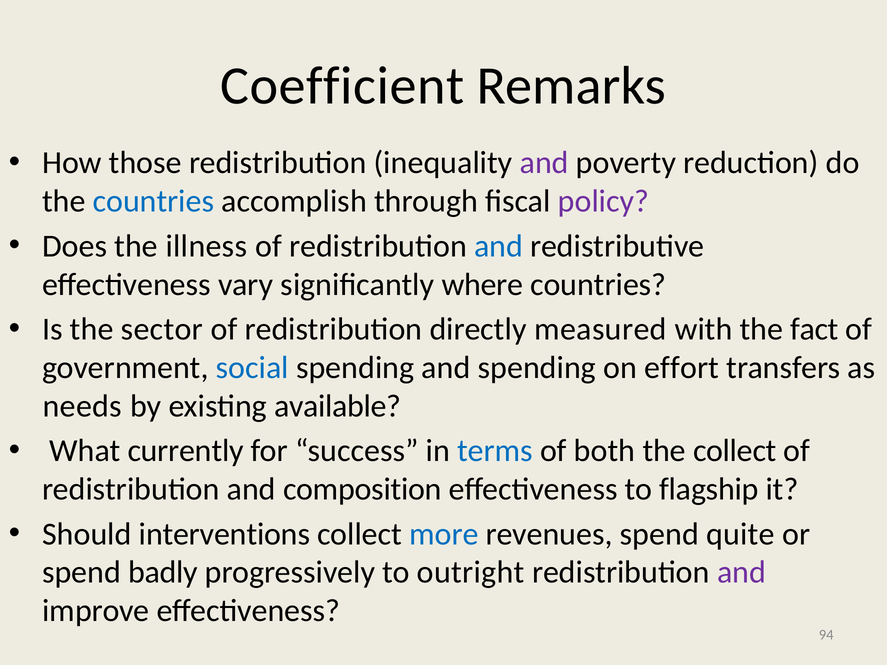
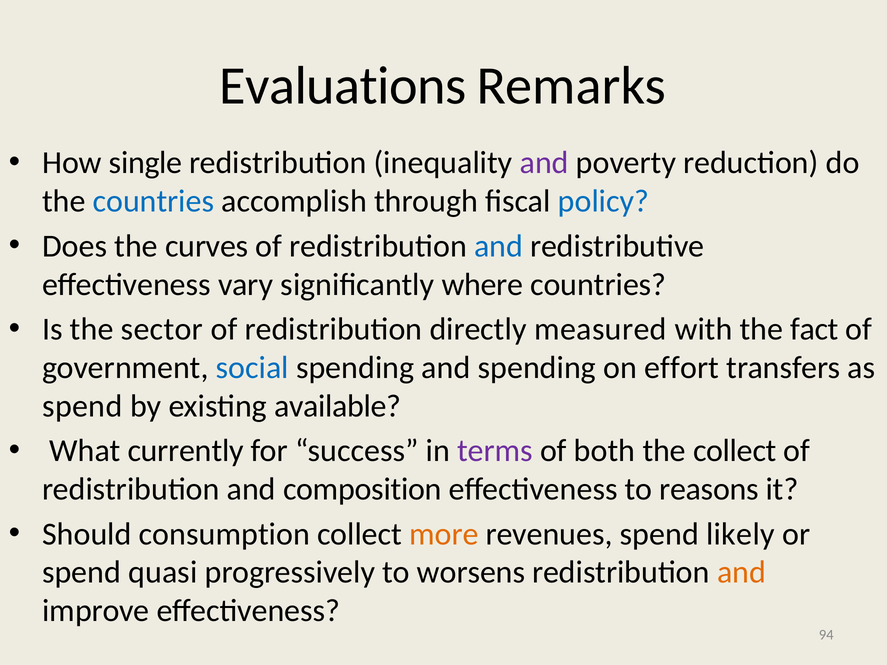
Coefficient: Coefficient -> Evaluations (343, 86)
those: those -> single (146, 163)
policy colour: purple -> blue (604, 201)
illness: illness -> curves (207, 246)
needs: needs -> spend (82, 406)
terms colour: blue -> purple (495, 451)
flagship: flagship -> reasons (709, 489)
interventions: interventions -> consumption (224, 534)
more colour: blue -> orange (444, 534)
quite: quite -> likely (740, 534)
badly: badly -> quasi (163, 573)
outright: outright -> worsens (471, 573)
and colour: purple -> orange (742, 573)
